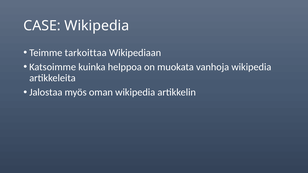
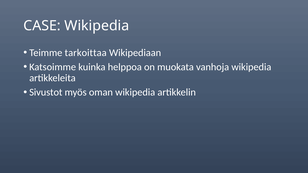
Jalostaa: Jalostaa -> Sivustot (46, 92)
